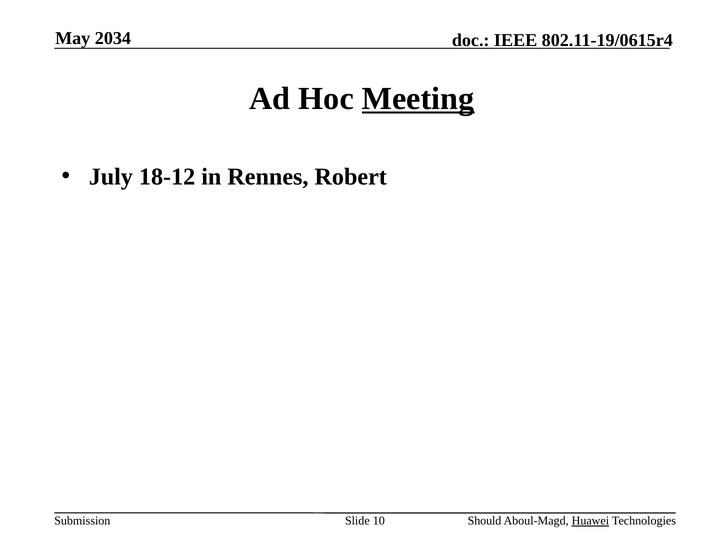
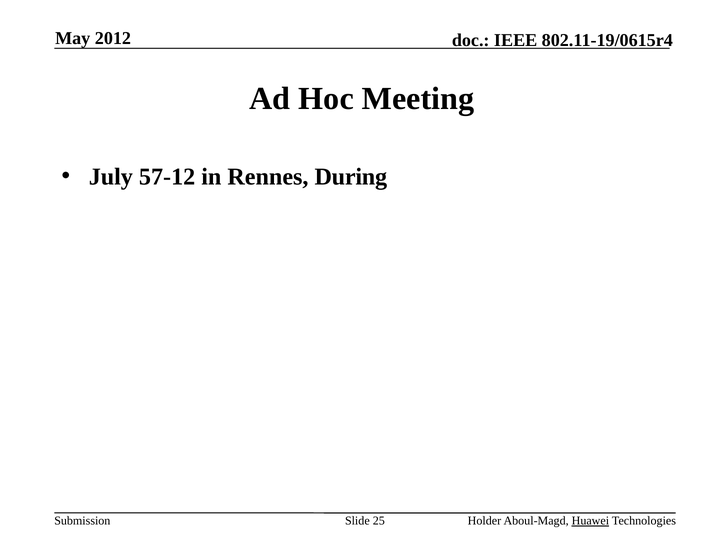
2034: 2034 -> 2012 (113, 38)
Meeting underline: present -> none (418, 99)
18-12: 18-12 -> 57-12 (167, 177)
Robert: Robert -> During (351, 177)
10: 10 -> 25 (379, 521)
Should: Should -> Holder (484, 521)
